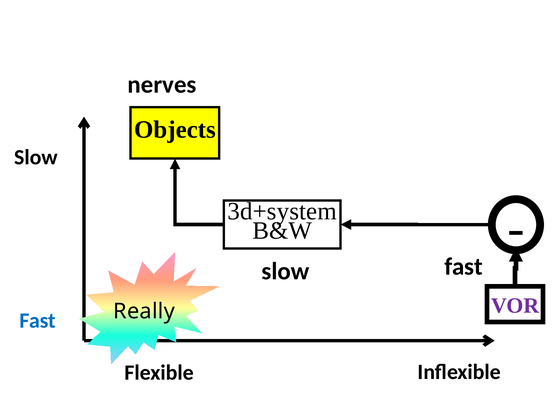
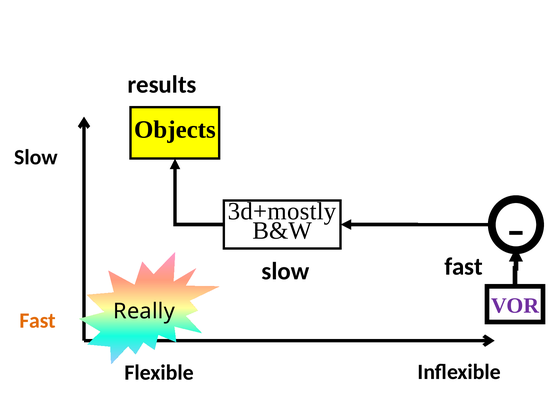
nerves: nerves -> results (162, 85)
3d+system: 3d+system -> 3d+mostly (282, 211)
Fast colour: blue -> orange (38, 321)
